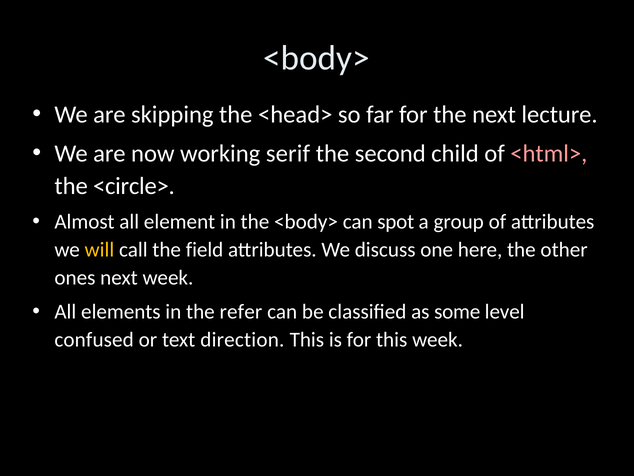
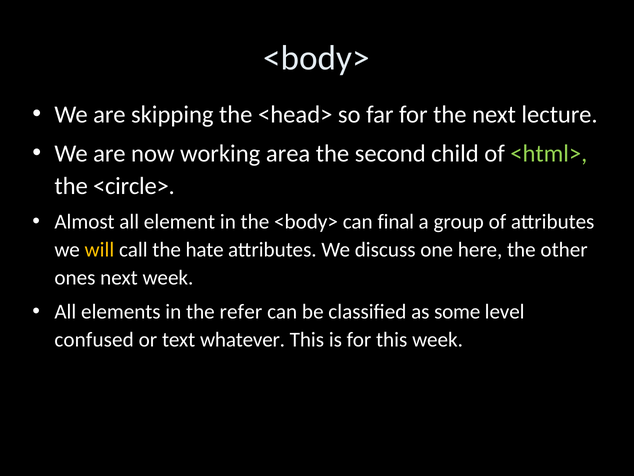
serif: serif -> area (288, 153)
<html> colour: pink -> light green (549, 153)
spot: spot -> final (396, 222)
field: field -> hate (205, 250)
direction: direction -> whatever (243, 339)
